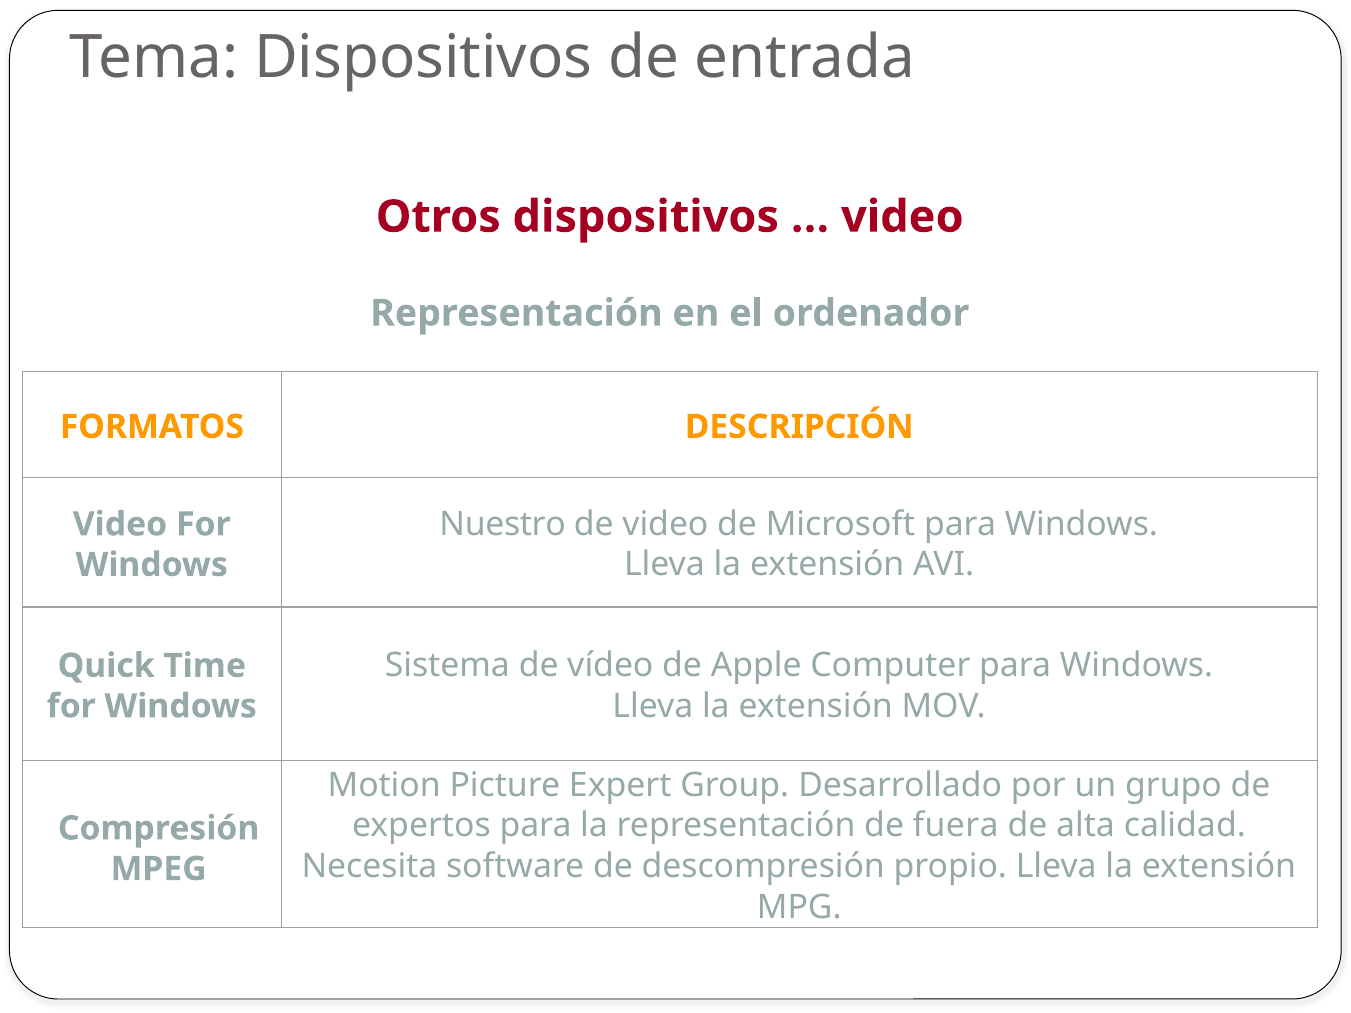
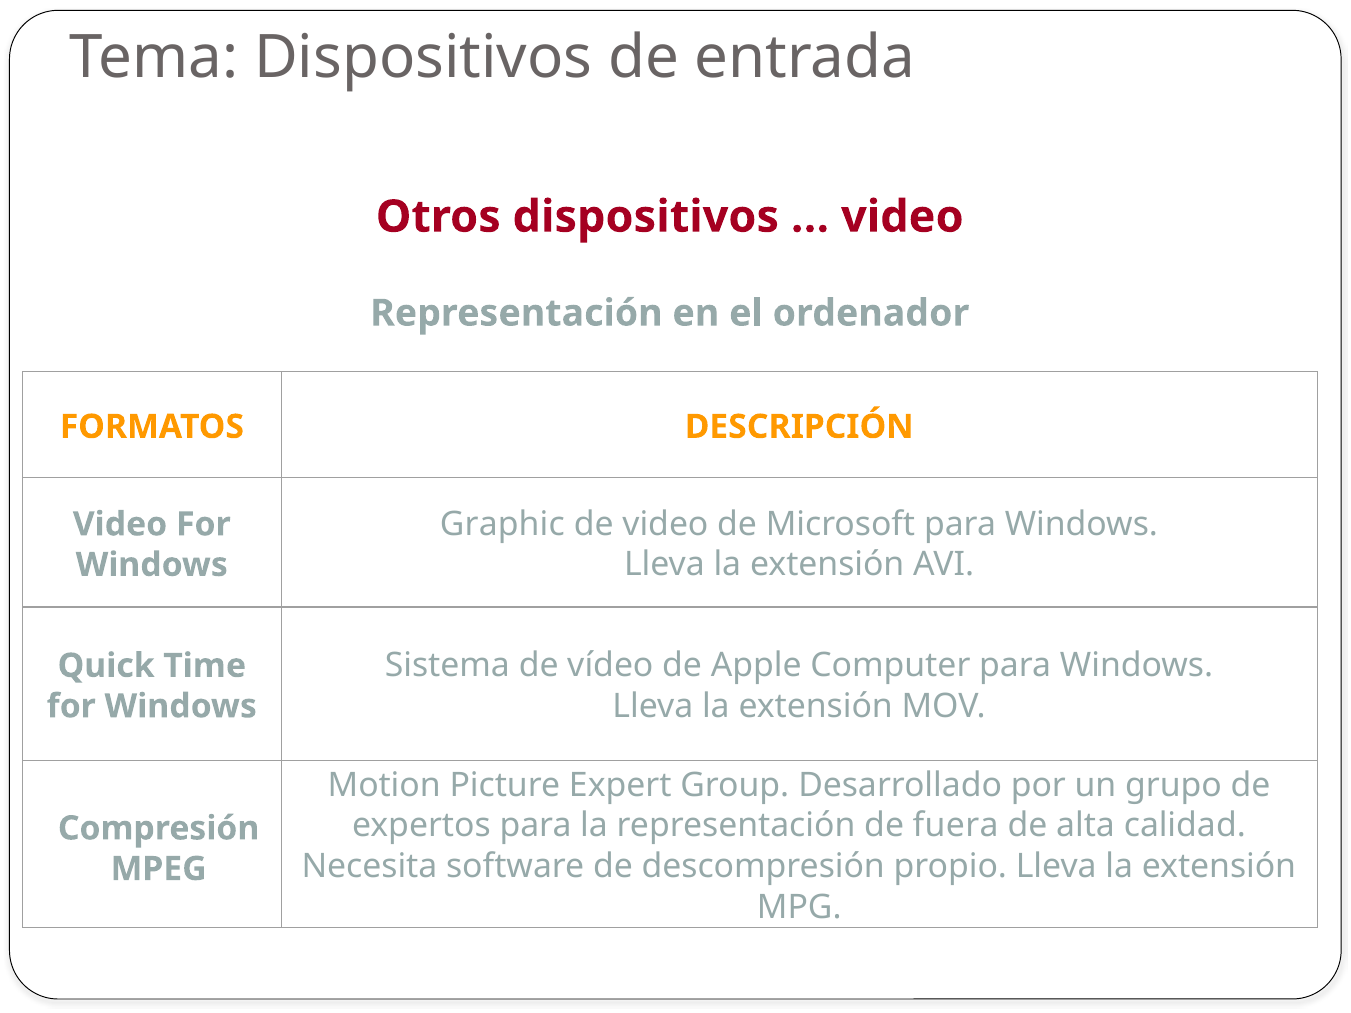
Nuestro: Nuestro -> Graphic (502, 524)
